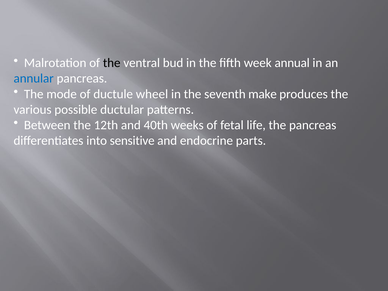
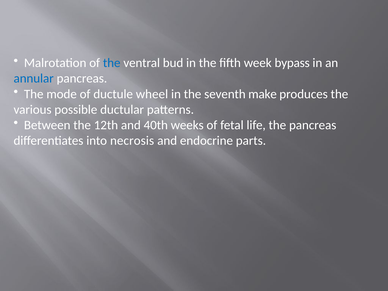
the colour: black -> blue (112, 63)
annual: annual -> bypass (292, 63)
sensitive: sensitive -> necrosis (132, 141)
